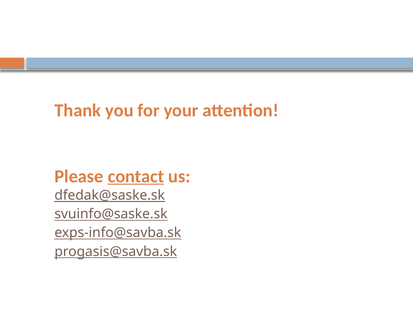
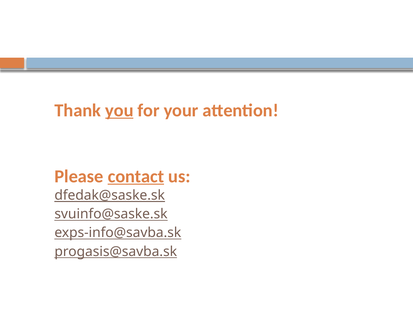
you underline: none -> present (119, 111)
